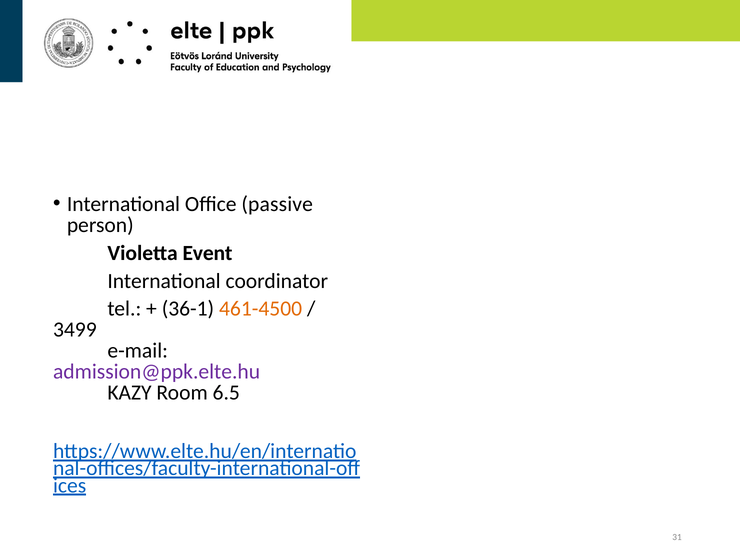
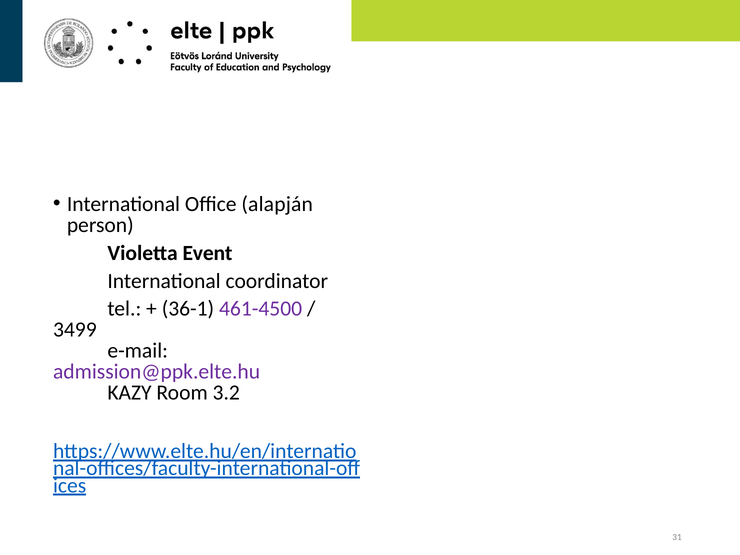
passive: passive -> alapján (277, 204)
461-4500 colour: orange -> purple (261, 309)
6.5: 6.5 -> 3.2 (226, 393)
